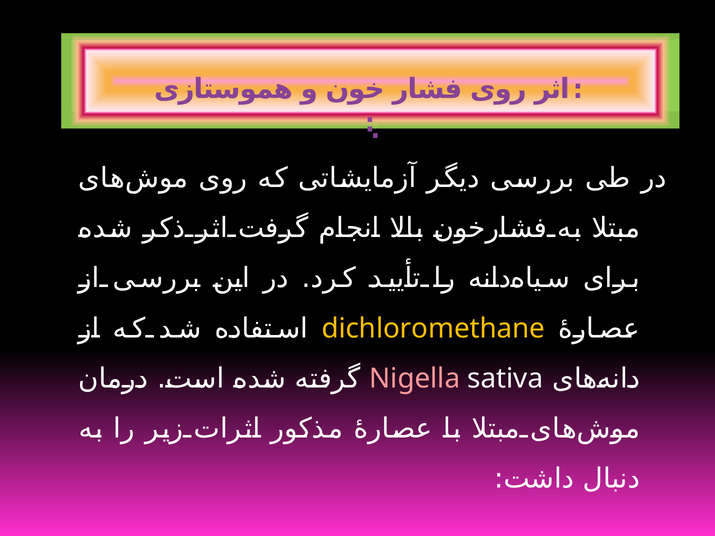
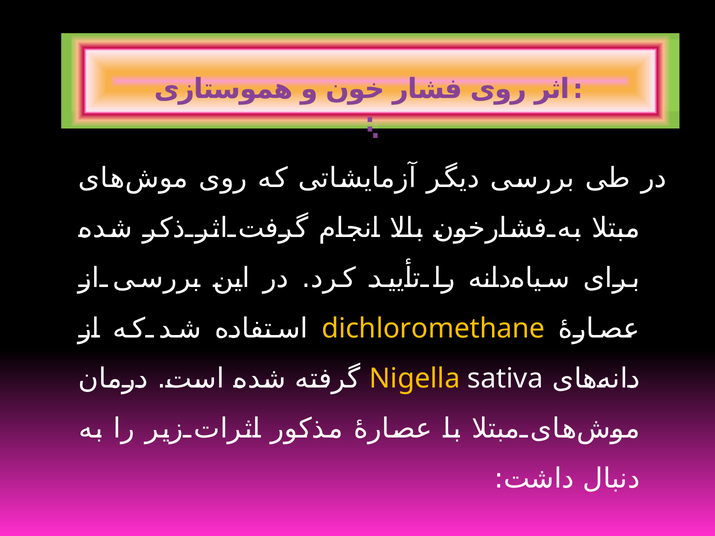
Nigella colour: pink -> yellow (415, 379)
